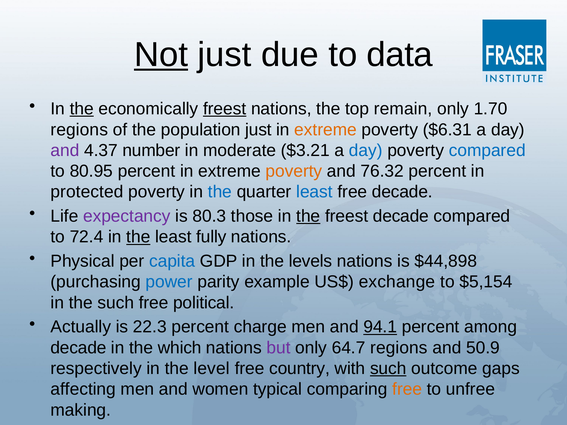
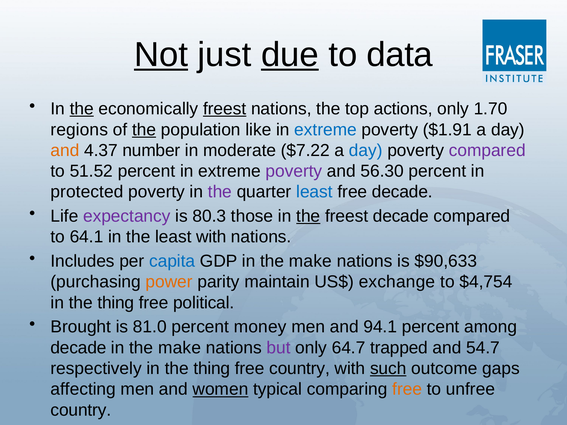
due underline: none -> present (290, 55)
remain: remain -> actions (403, 109)
the underline: none -> present (144, 130)
population just: just -> like (258, 130)
extreme colour: orange -> blue (326, 130)
$6.31: $6.31 -> $1.91 (447, 130)
and colour: purple -> orange (65, 150)
$3.21: $3.21 -> $7.22 (305, 150)
compared colour: blue -> purple (487, 150)
80.95: 80.95 -> 51.52 (91, 171)
poverty colour: orange -> purple (294, 171)
76.32: 76.32 -> 56.30 (382, 171)
the colour: blue -> purple (220, 192)
72.4: 72.4 -> 64.1 (87, 237)
the underline: present -> none (138, 237)
least fully: fully -> with (211, 237)
Physical: Physical -> Includes (83, 261)
GDP in the levels: levels -> make (310, 261)
$44,898: $44,898 -> $90,633 (446, 261)
power colour: blue -> orange (169, 282)
example: example -> maintain (277, 282)
$5,154: $5,154 -> $4,754 (486, 282)
such: such -> thing (116, 303)
Actually: Actually -> Brought (81, 327)
22.3: 22.3 -> 81.0 (150, 327)
charge: charge -> money (260, 327)
94.1 underline: present -> none (380, 327)
which: which -> make (180, 348)
64.7 regions: regions -> trapped (399, 348)
50.9: 50.9 -> 54.7 (483, 348)
respectively in the level: level -> thing (212, 369)
women underline: none -> present (220, 389)
making: making -> country (81, 410)
